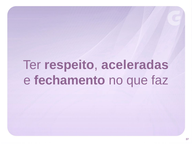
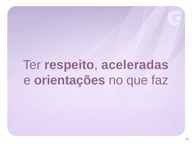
fechamento: fechamento -> orientações (70, 80)
